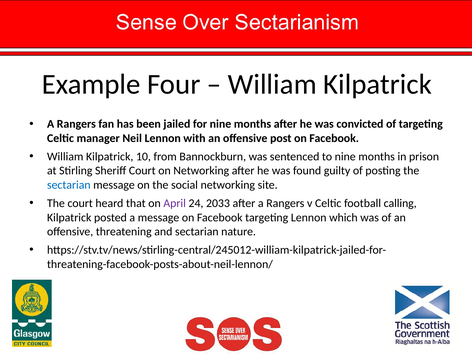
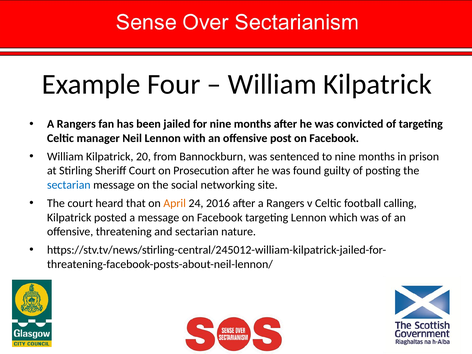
10: 10 -> 20 (143, 157)
on Networking: Networking -> Prosecution (201, 171)
April colour: purple -> orange (175, 203)
2033: 2033 -> 2016 (218, 203)
